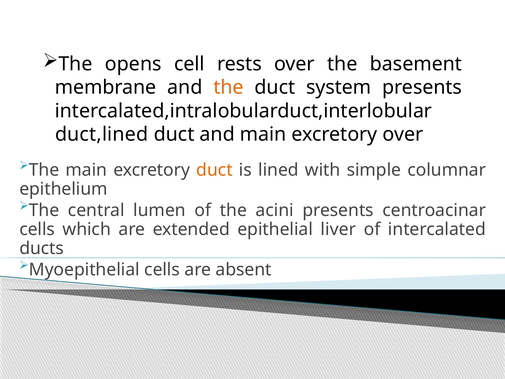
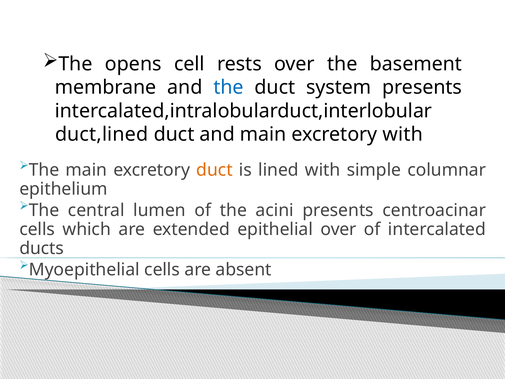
the colour: orange -> blue (229, 87)
excretory over: over -> with (403, 134)
epithelial liver: liver -> over (338, 229)
